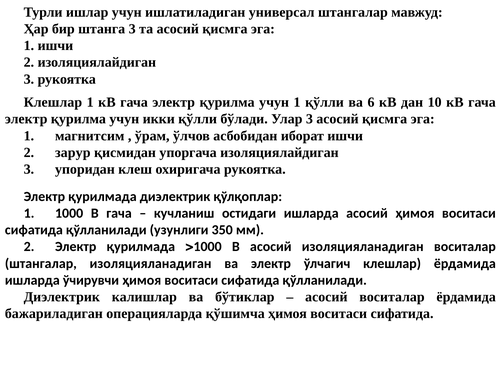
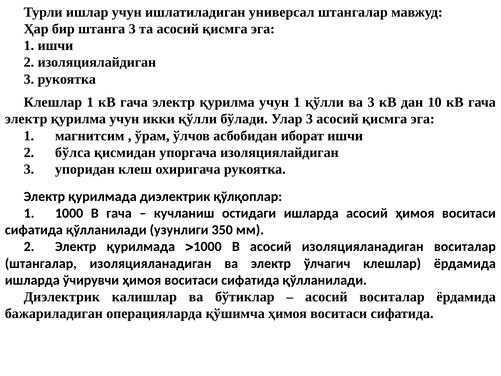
ва 6: 6 -> 3 (371, 102)
зарур: зарур -> бўлса (73, 152)
